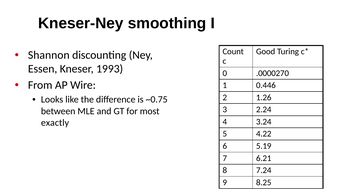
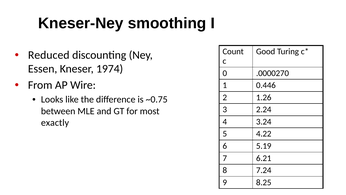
Shannon: Shannon -> Reduced (49, 55)
1993: 1993 -> 1974 (110, 69)
